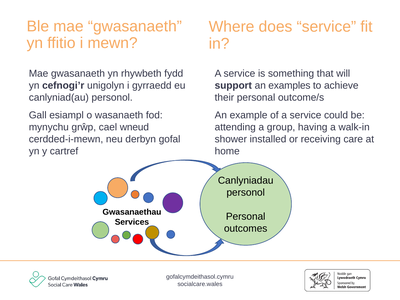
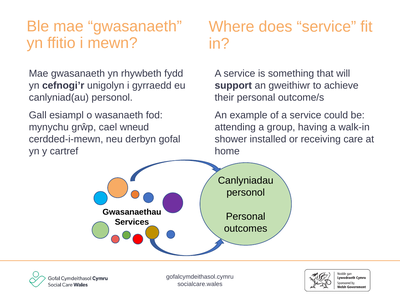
examples: examples -> gweithiwr (289, 86)
